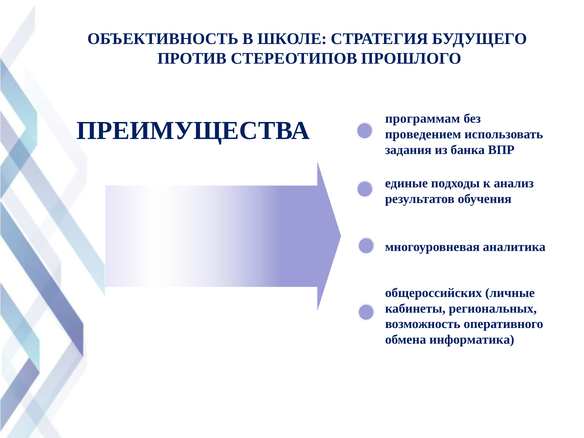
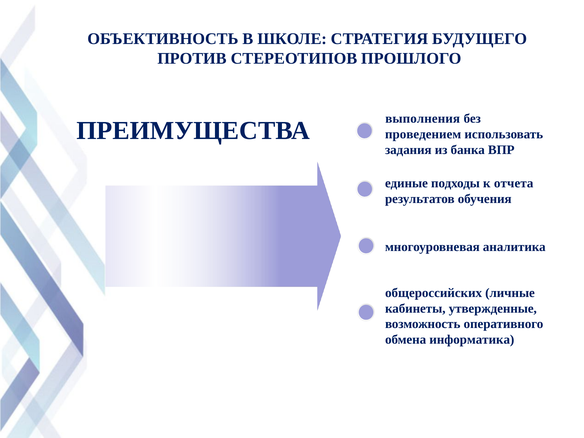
программам: программам -> выполнения (423, 119)
анализ: анализ -> отчета (514, 183)
региональных: региональных -> утвержденные (493, 308)
